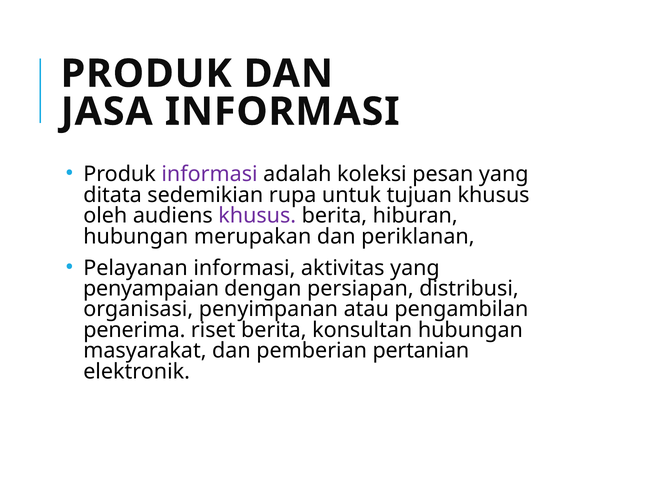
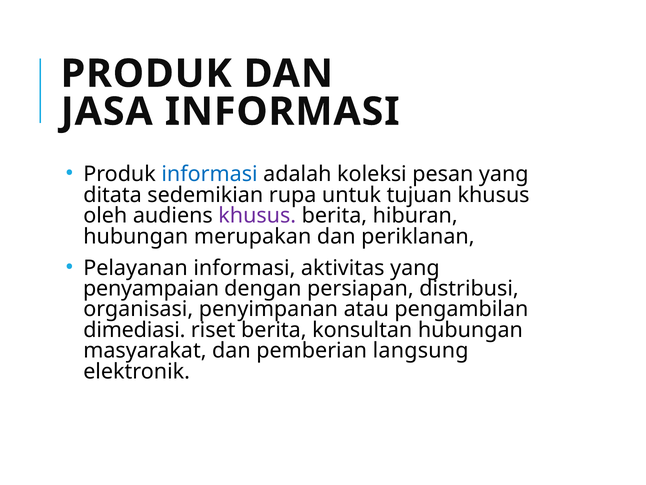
informasi colour: purple -> blue (210, 174)
penerima: penerima -> dimediasi (134, 330)
pertanian: pertanian -> langsung (421, 350)
